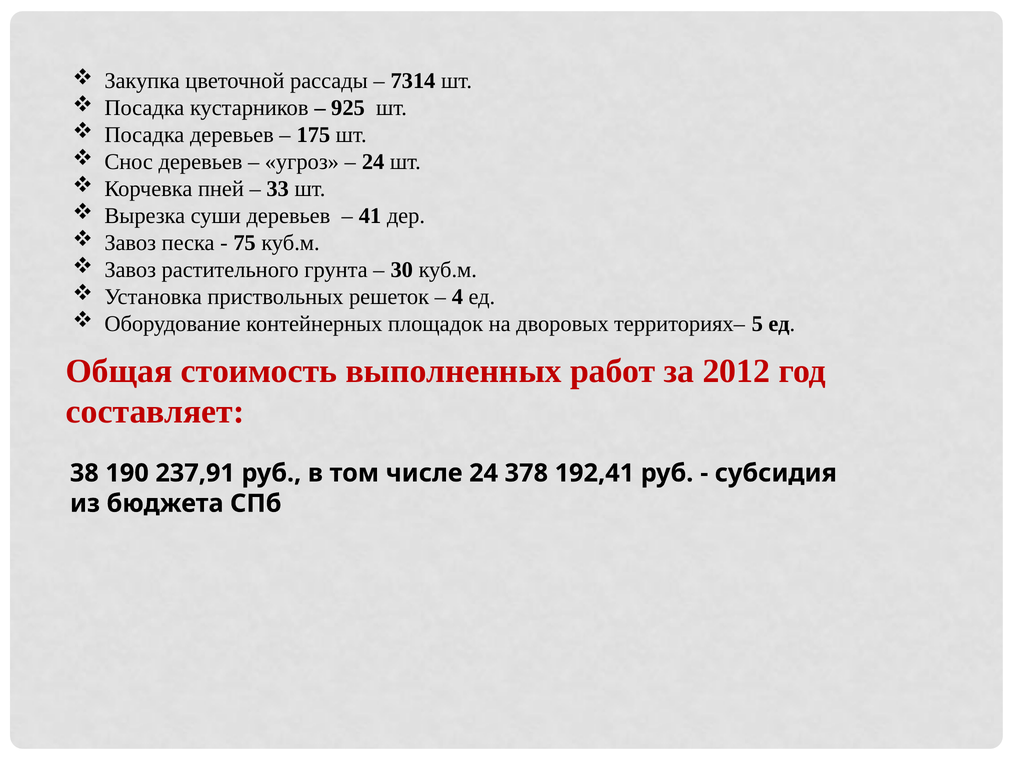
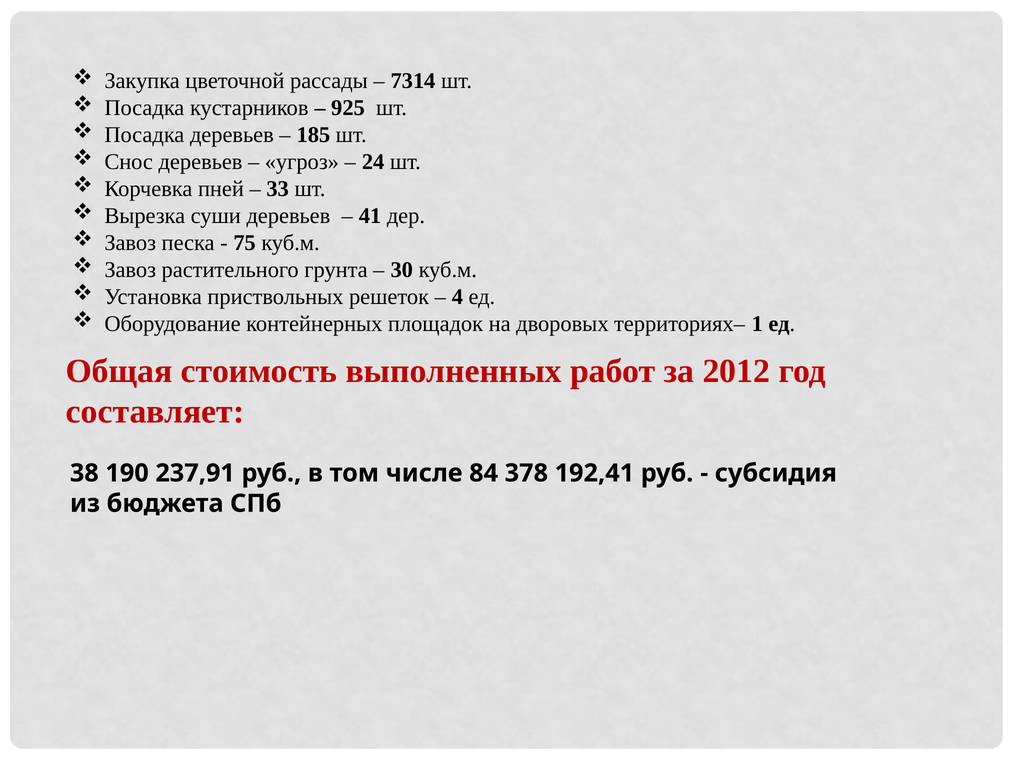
175: 175 -> 185 (313, 135)
5: 5 -> 1 (757, 324)
числе 24: 24 -> 84 (484, 474)
